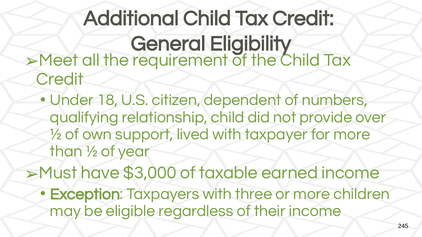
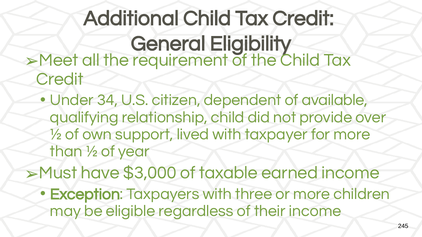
18: 18 -> 34 (107, 100)
numbers: numbers -> available (335, 100)
